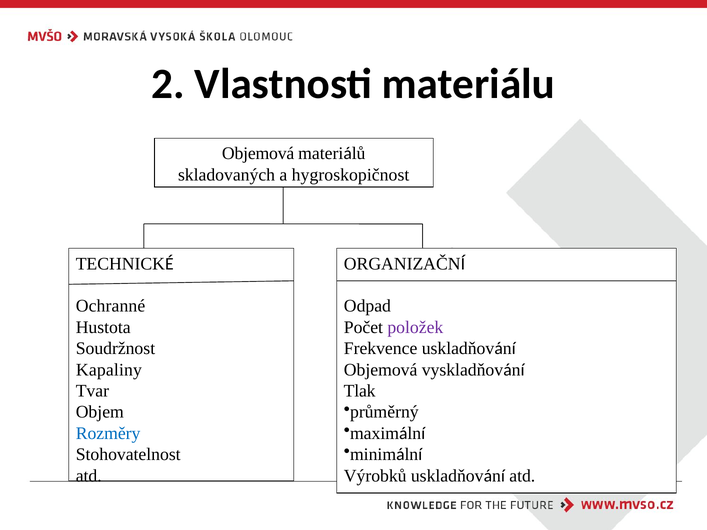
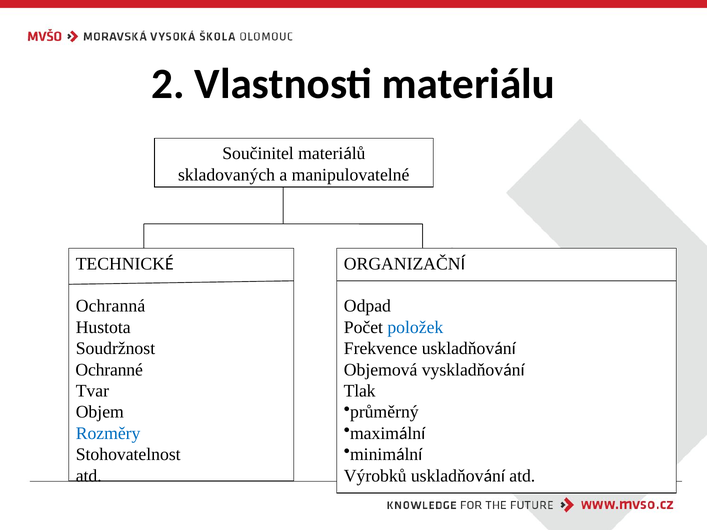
Objemová: Objemová -> Součinitel (258, 154)
hygroskopičnost: hygroskopičnost -> manipulovatelné (351, 175)
Ochranné: Ochranné -> Ochranná (111, 306)
položek colour: purple -> blue (415, 327)
Kapaliny: Kapaliny -> Ochranné (109, 370)
